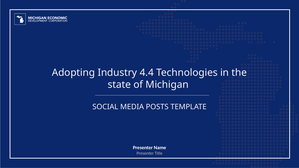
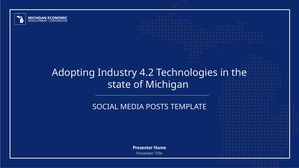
4.4: 4.4 -> 4.2 (147, 73)
